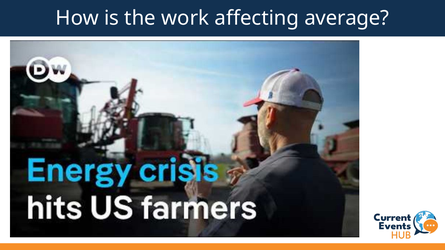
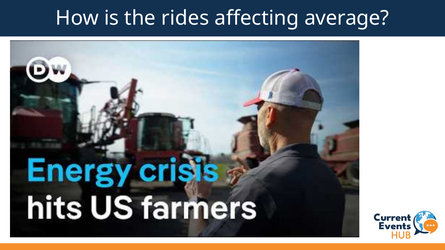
work: work -> rides (185, 18)
